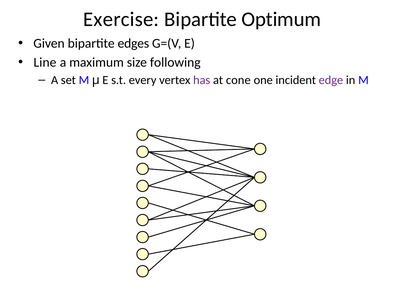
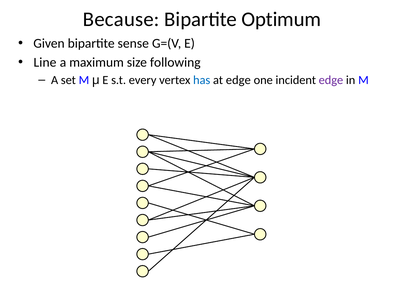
Exercise: Exercise -> Because (121, 19)
edges: edges -> sense (133, 44)
has colour: purple -> blue (202, 80)
at cone: cone -> edge (238, 80)
